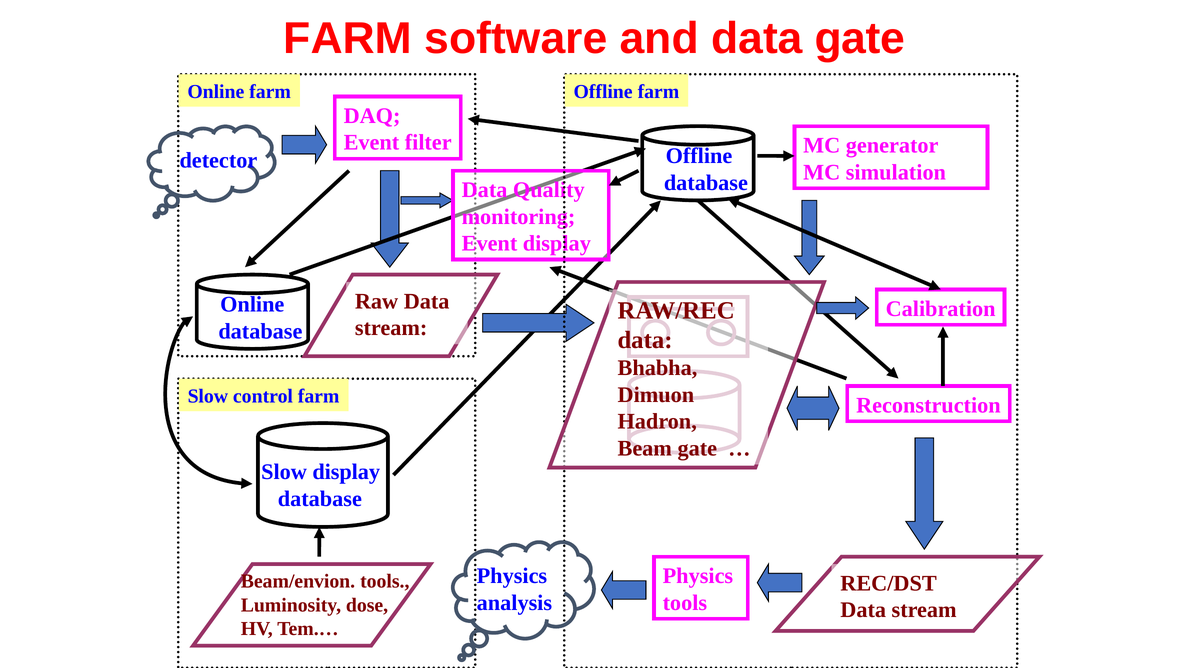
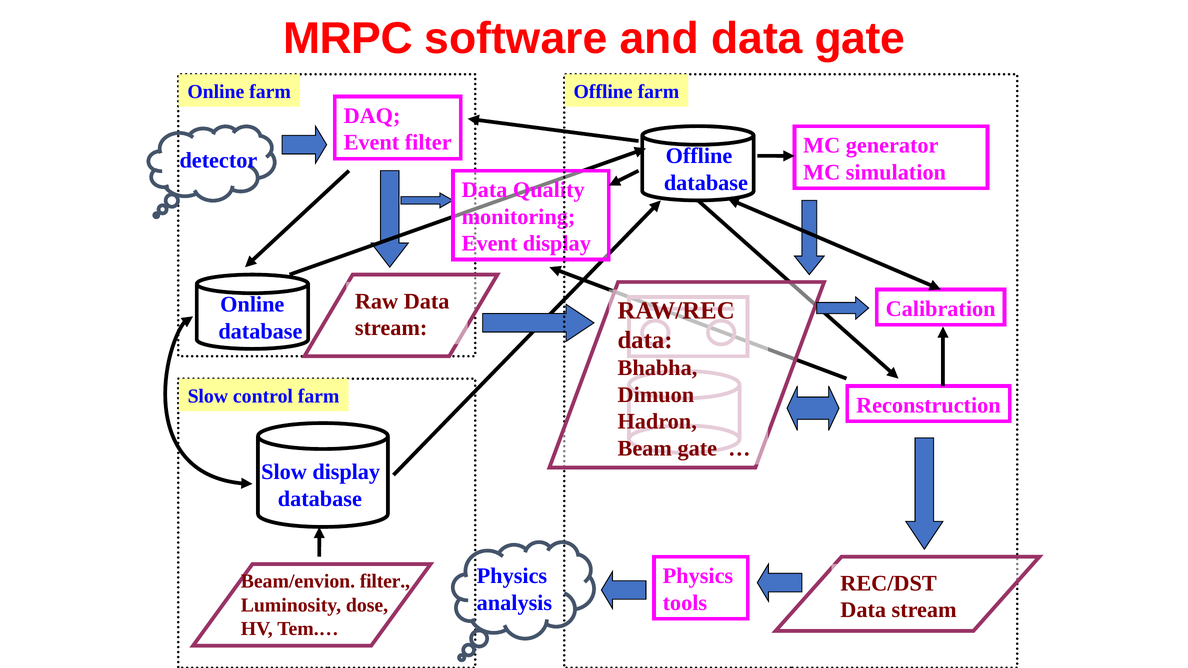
FARM: FARM -> MRPC (348, 38)
Beam/envion tools: tools -> filter (385, 581)
